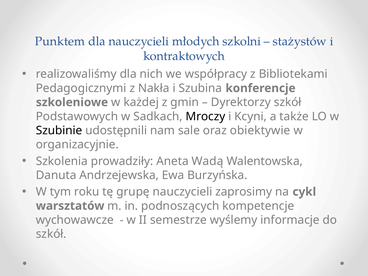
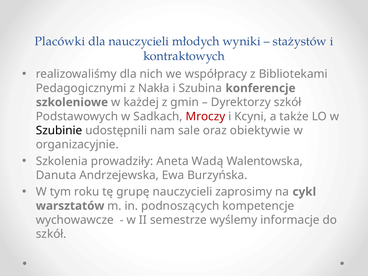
Punktem: Punktem -> Placówki (60, 41)
szkolni: szkolni -> wyniki (242, 41)
Mroczy colour: black -> red (205, 116)
